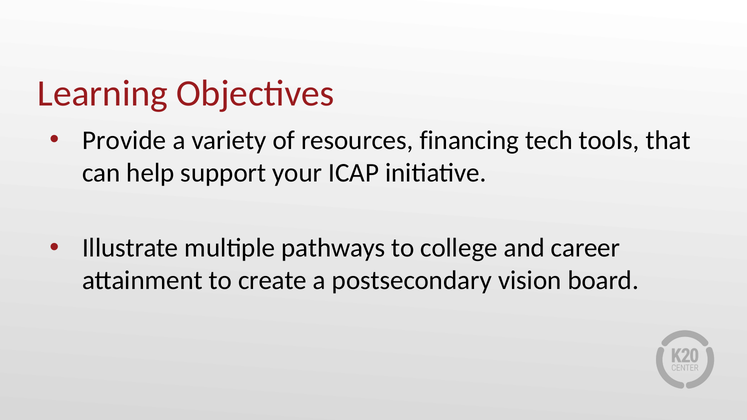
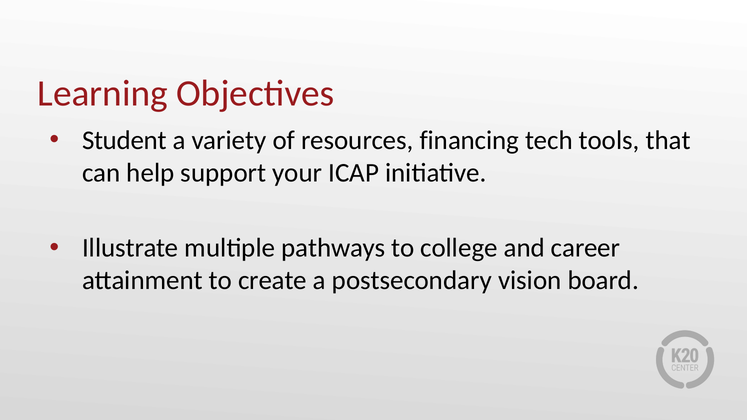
Provide: Provide -> Student (124, 140)
